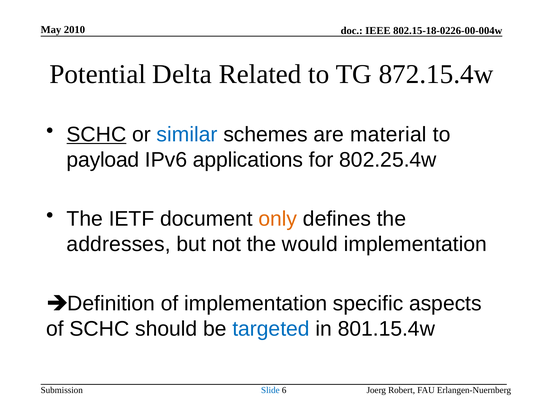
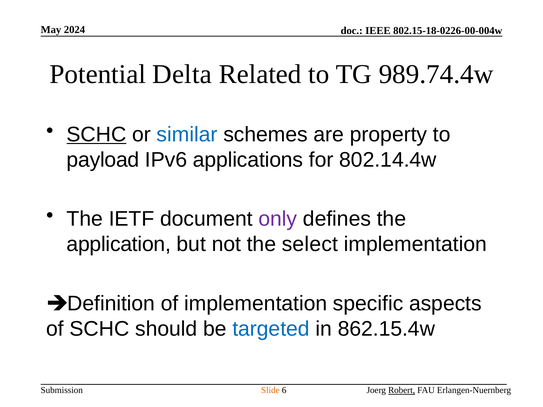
2010: 2010 -> 2024 (74, 30)
872.15.4w: 872.15.4w -> 989.74.4w (436, 74)
material: material -> property (389, 135)
802.25.4w: 802.25.4w -> 802.14.4w (388, 160)
only colour: orange -> purple (278, 219)
addresses: addresses -> application (119, 244)
would: would -> select (310, 244)
801.15.4w: 801.15.4w -> 862.15.4w (386, 329)
Slide colour: blue -> orange (270, 391)
Robert underline: none -> present (402, 391)
